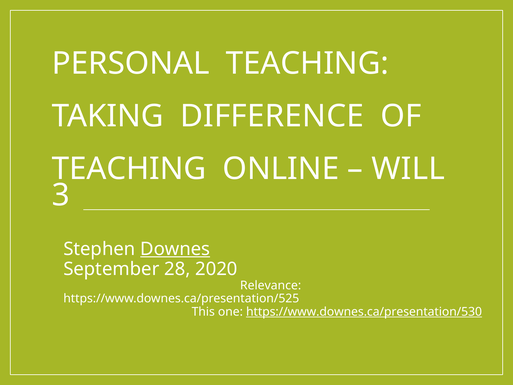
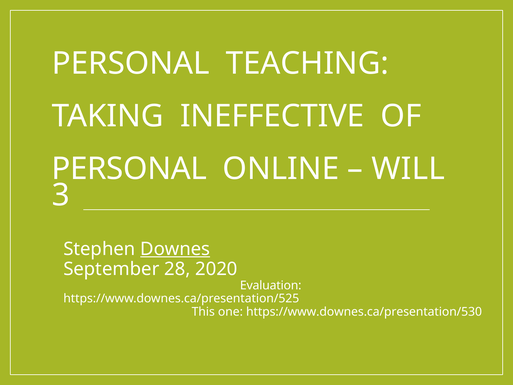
DIFFERENCE: DIFFERENCE -> INEFFECTIVE (272, 116)
TEACHING: TEACHING -> PERSONAL (129, 169)
Relevance: Relevance -> Evaluation (271, 285)
https://www.downes.ca/presentation/530 underline: present -> none (364, 311)
